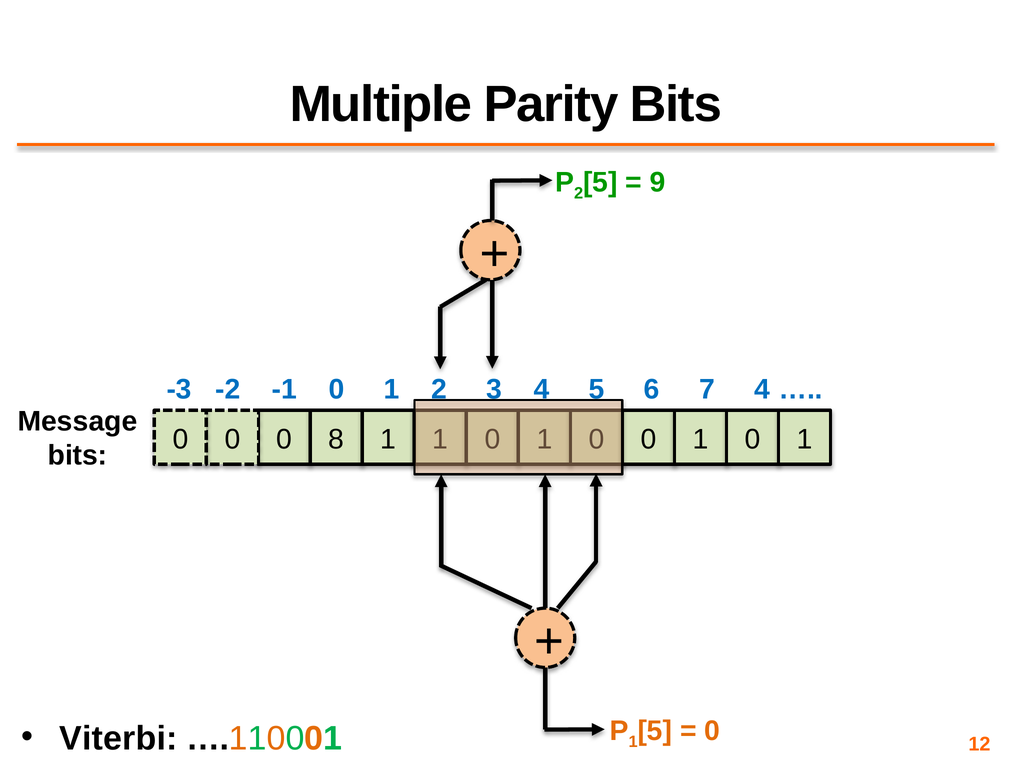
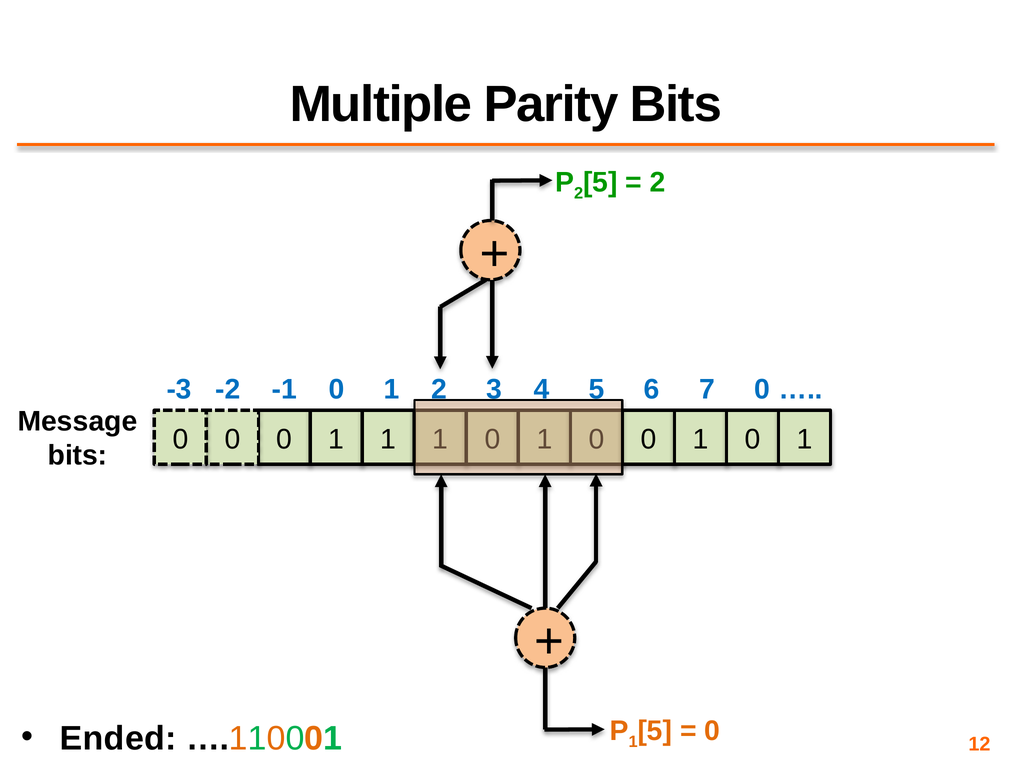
9: 9 -> 2 (658, 182)
7 4: 4 -> 0 (762, 390)
8: 8 -> 1 (336, 439)
Viterbi: Viterbi -> Ended (118, 738)
